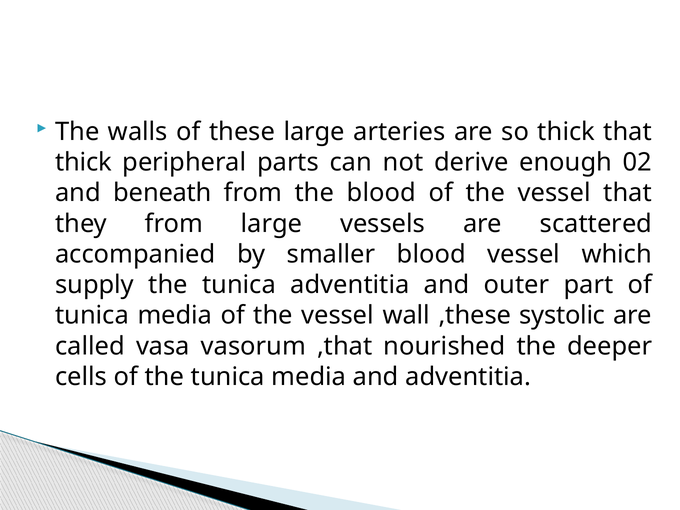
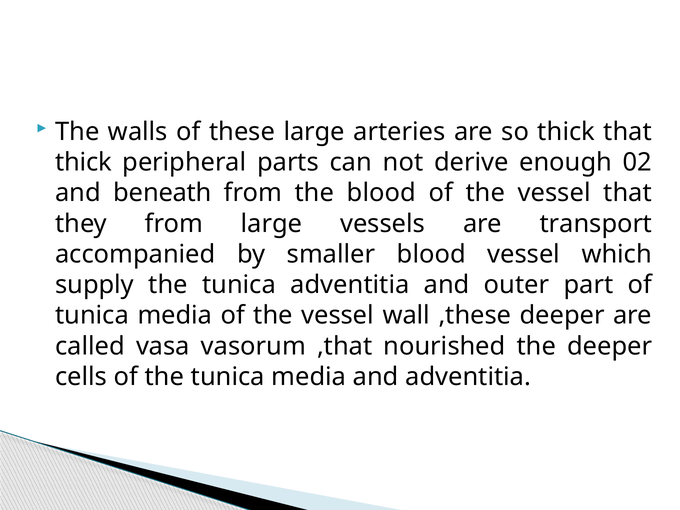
scattered: scattered -> transport (596, 224)
,these systolic: systolic -> deeper (562, 315)
